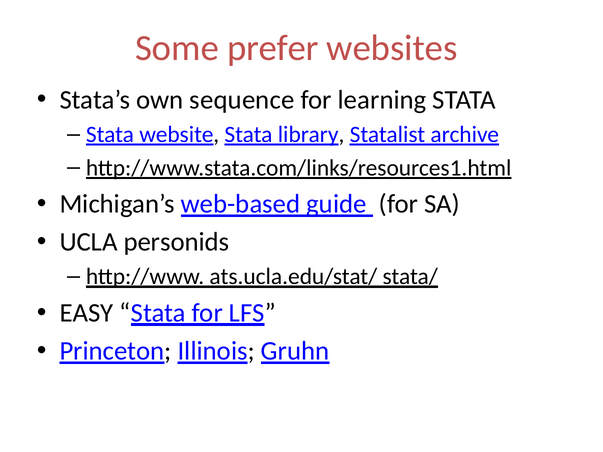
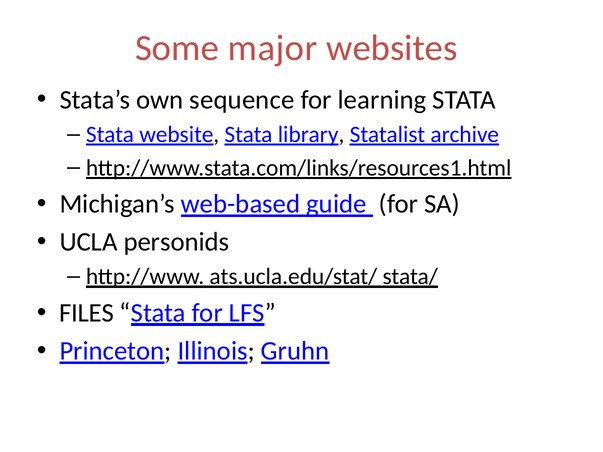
prefer: prefer -> major (273, 48)
EASY: EASY -> FILES (87, 313)
